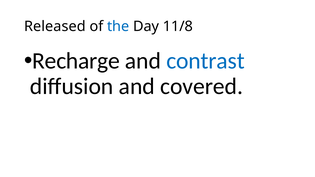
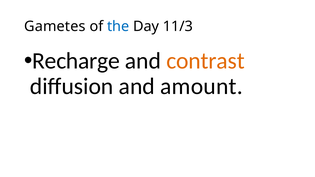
Released: Released -> Gametes (55, 26)
11/8: 11/8 -> 11/3 (178, 26)
contrast colour: blue -> orange (205, 61)
covered: covered -> amount (201, 86)
